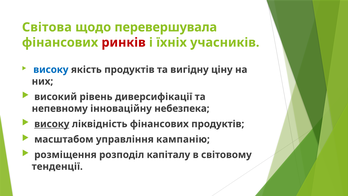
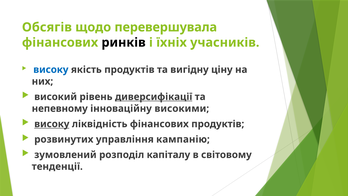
Світова: Світова -> Обсягів (47, 27)
ринків colour: red -> black (124, 42)
диверсифікації underline: none -> present (154, 97)
небезпека: небезпека -> високими (182, 108)
масштабом: масштабом -> розвинутих (64, 139)
розміщення: розміщення -> зумовлений (65, 155)
